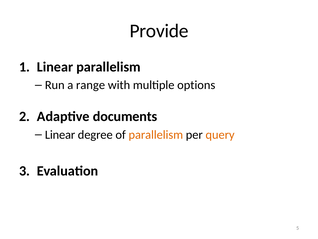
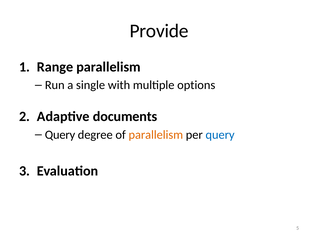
Linear: Linear -> Range (55, 67)
range: range -> single (91, 85)
Linear: Linear -> Query (60, 134)
query colour: orange -> blue (220, 134)
